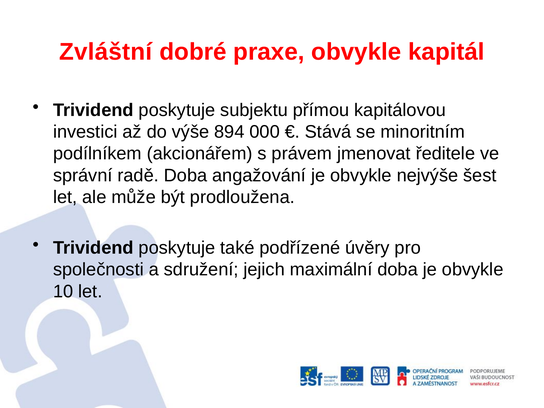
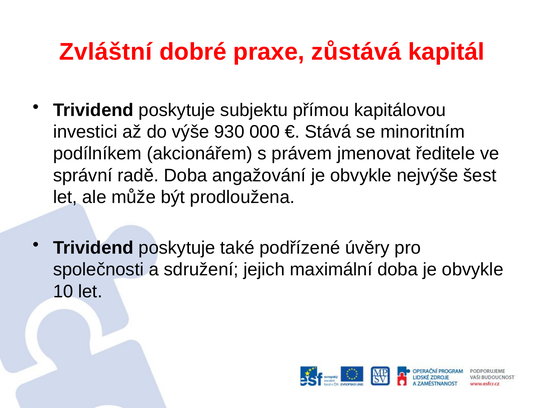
praxe obvykle: obvykle -> zůstává (356, 52)
894: 894 -> 930 (229, 132)
